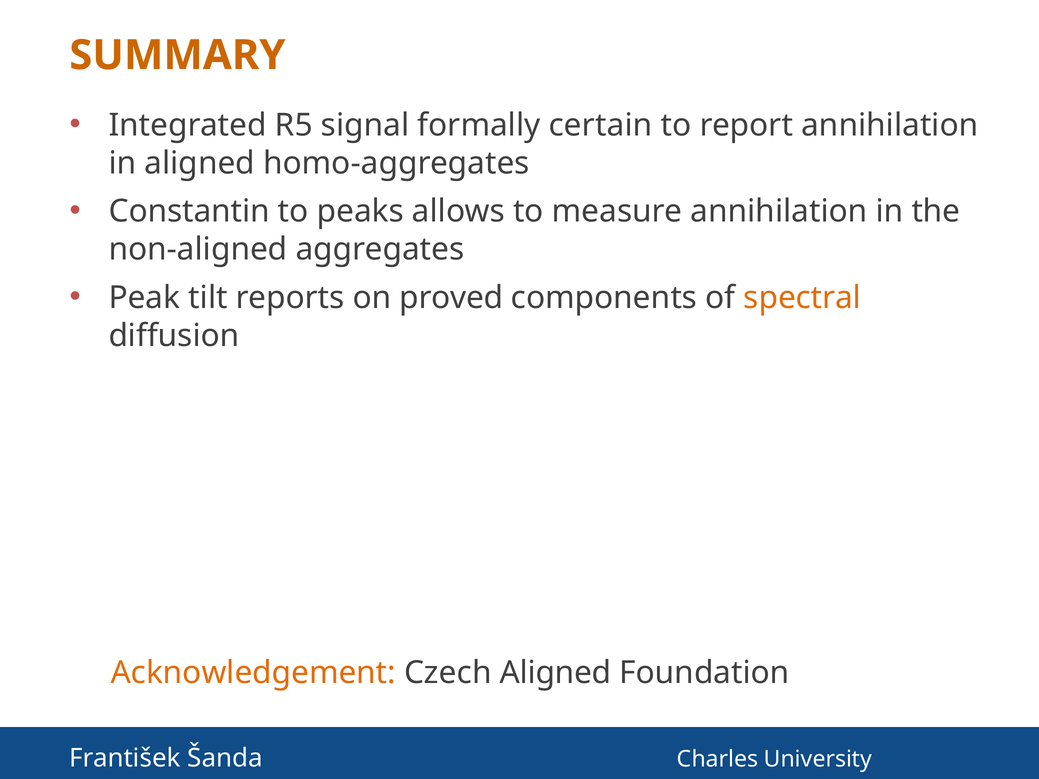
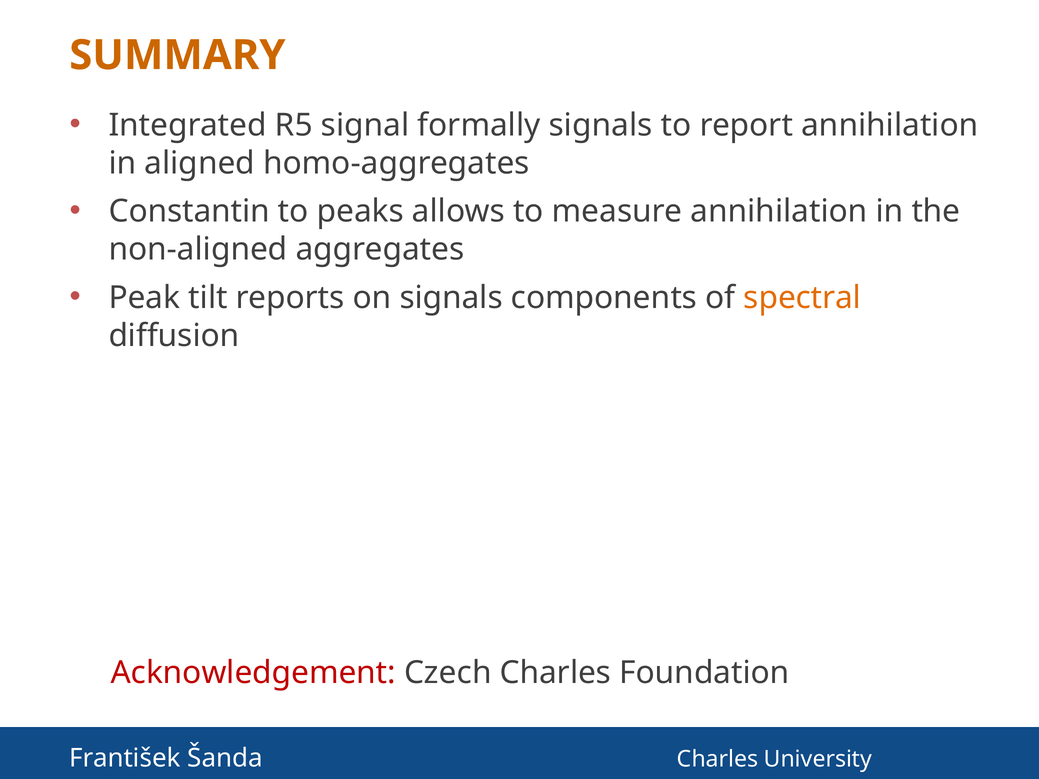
formally certain: certain -> signals (601, 125)
on proved: proved -> signals (451, 298)
Acknowledgement colour: orange -> red (253, 673)
Czech Aligned: Aligned -> Charles (555, 673)
